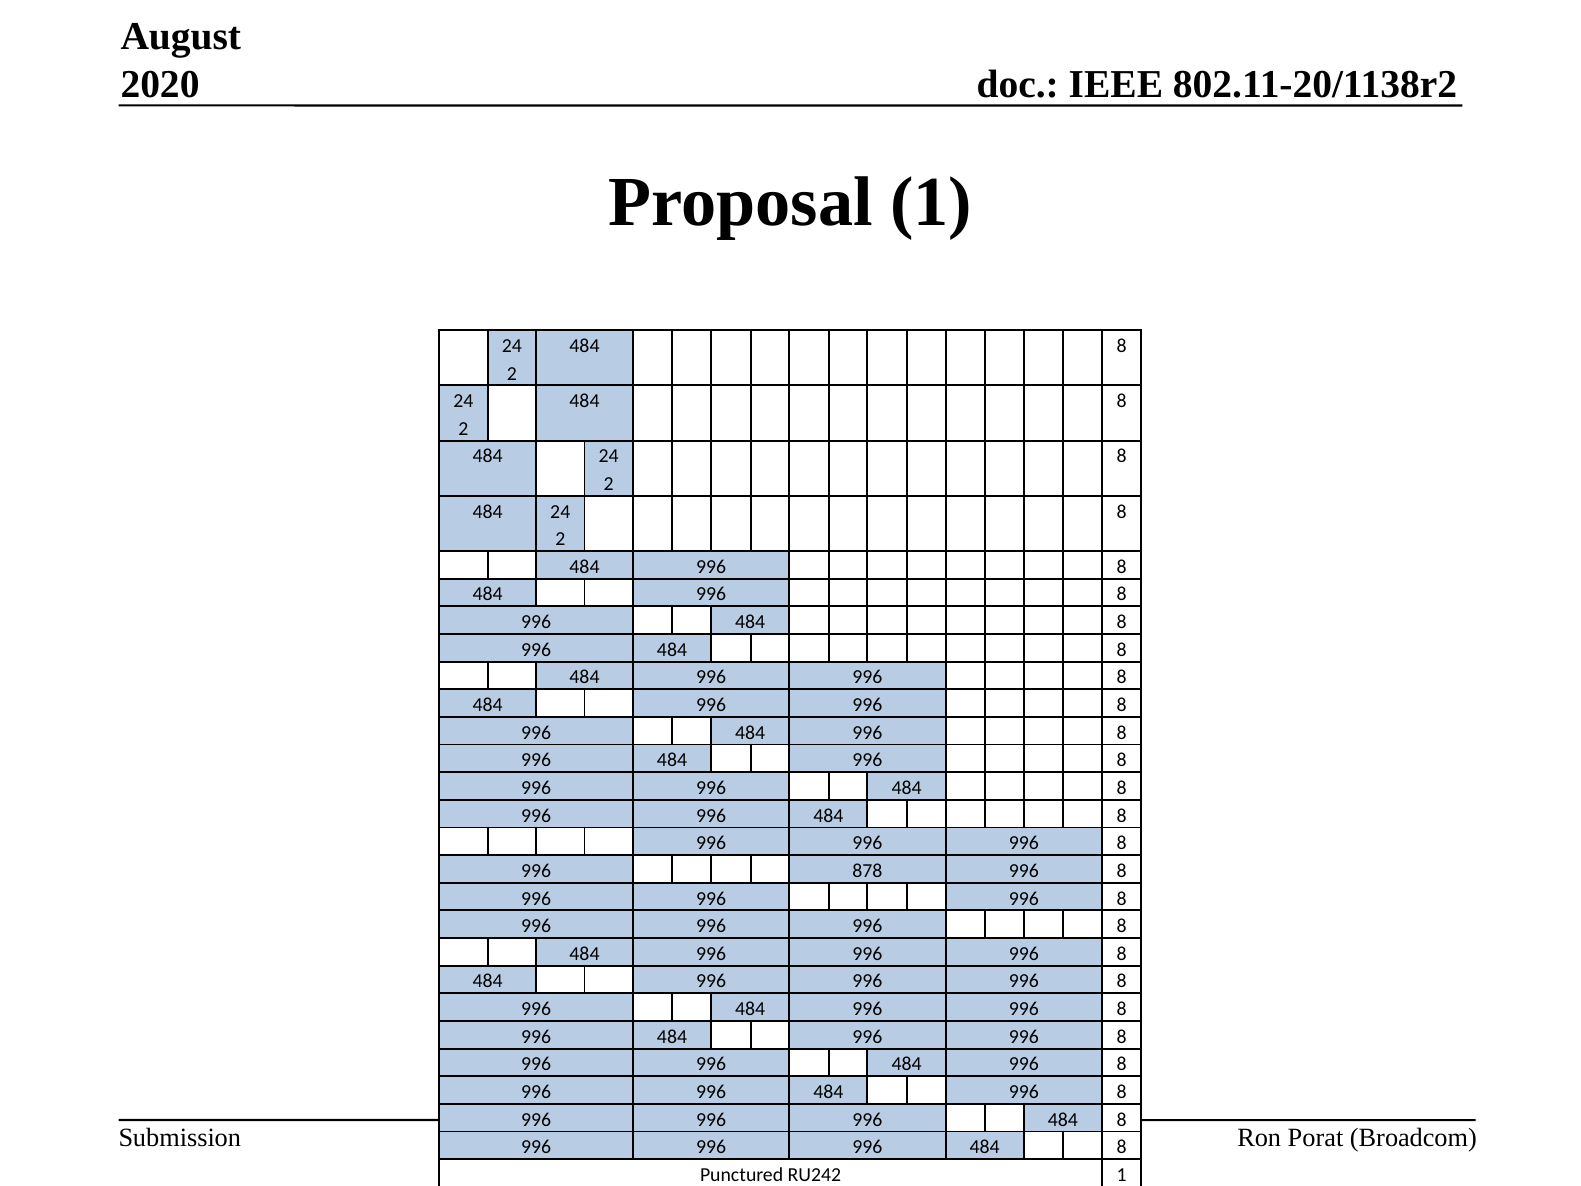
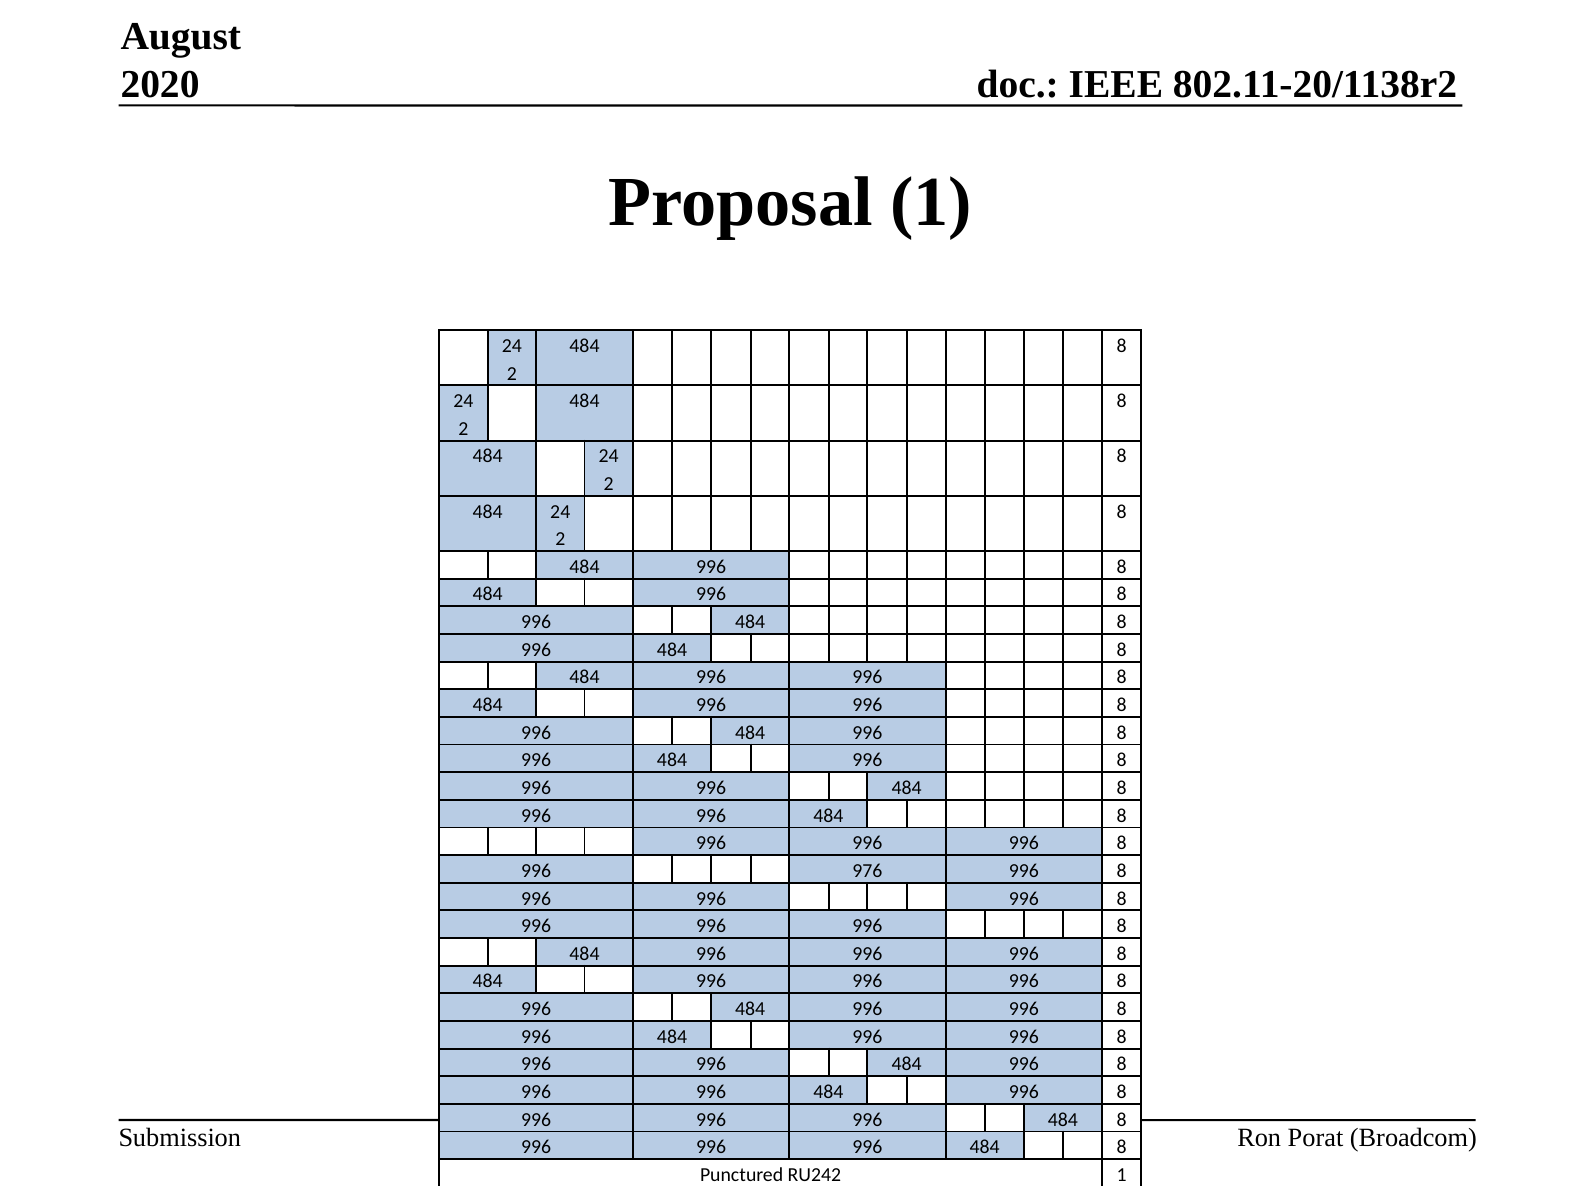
878: 878 -> 976 (867, 871)
